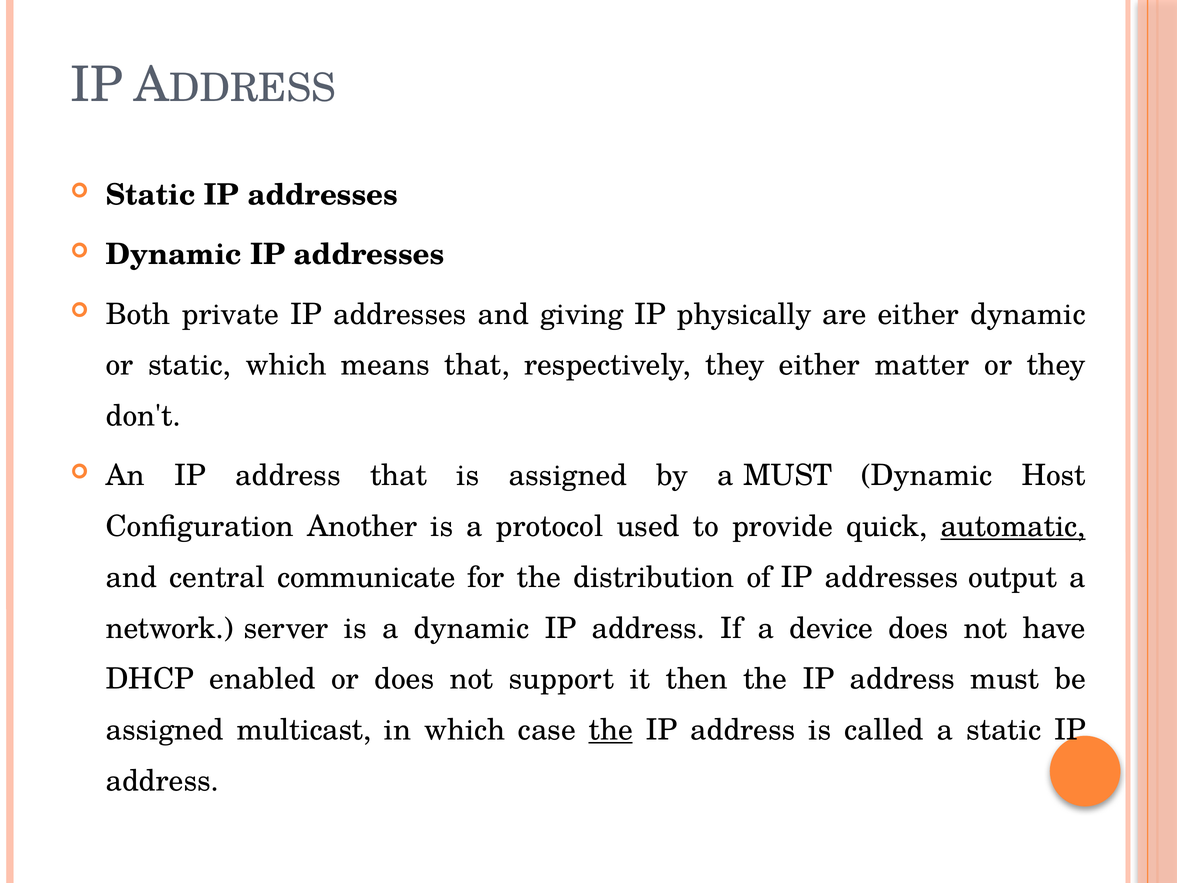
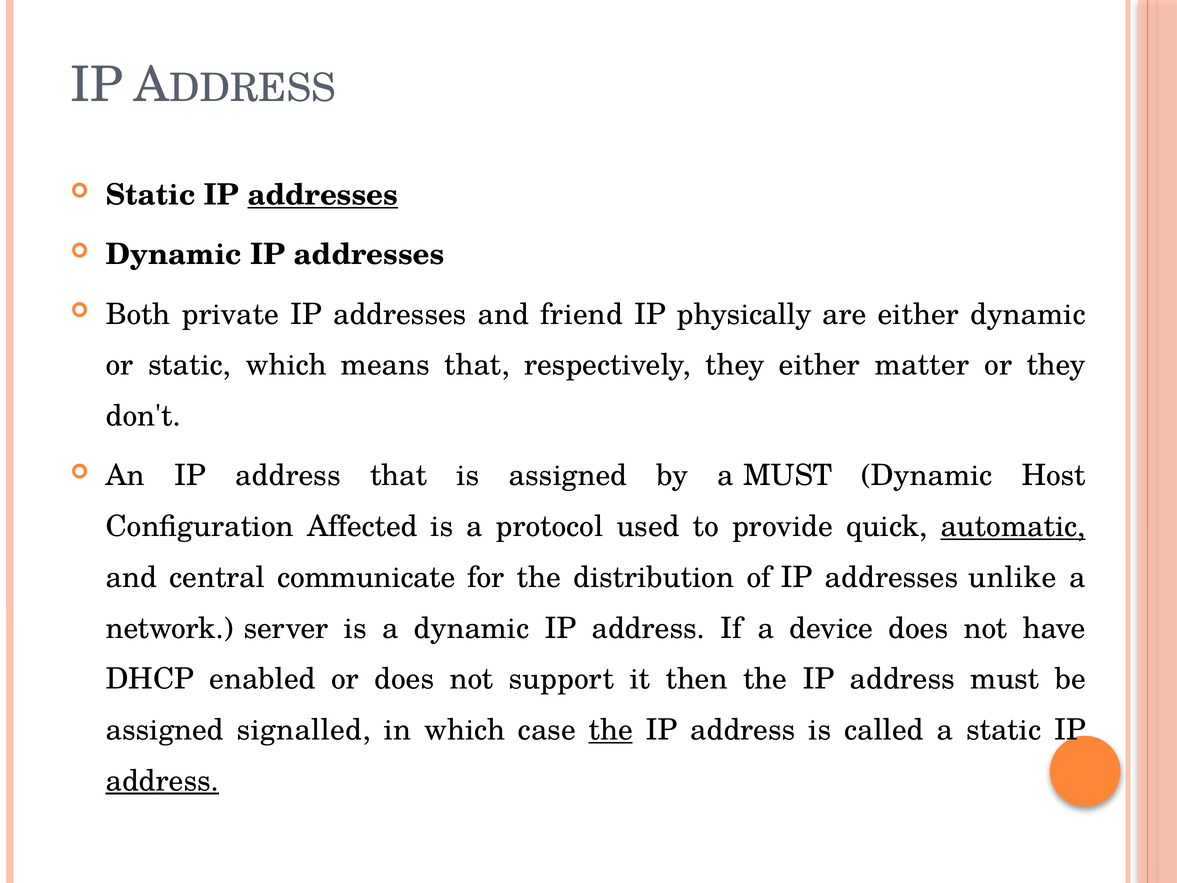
addresses underline: none -> present (323, 195)
giving: giving -> friend (582, 314)
Another: Another -> Affected (362, 526)
output: output -> unlike (1012, 577)
multicast: multicast -> signalled (304, 730)
address underline: none -> present (162, 781)
